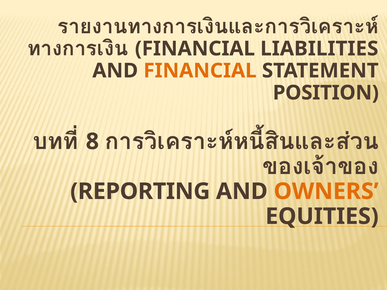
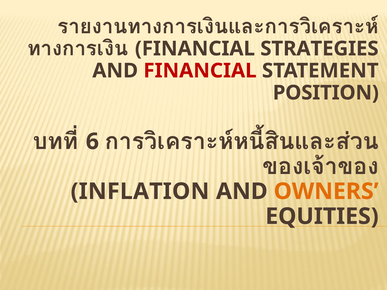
LIABILITIES: LIABILITIES -> STRATEGIES (319, 49)
FINANCIAL colour: orange -> red (200, 71)
8: 8 -> 6 (92, 142)
REPORTING: REPORTING -> INFLATION (140, 192)
